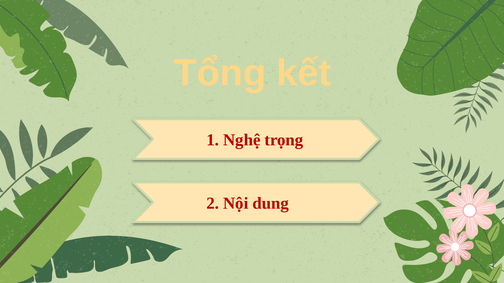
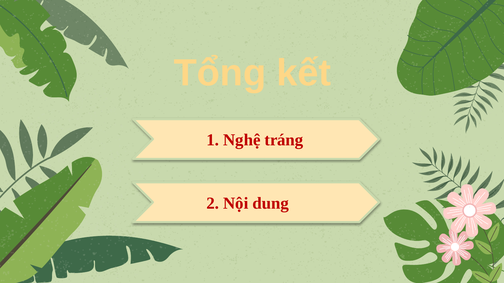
trọng: trọng -> tráng (284, 140)
